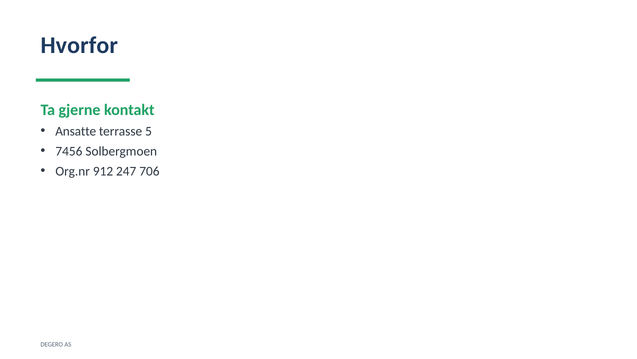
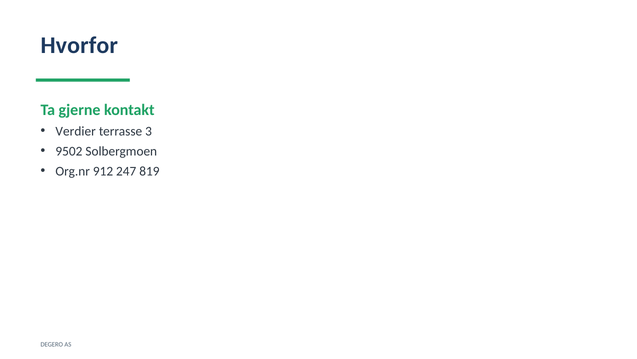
Ansatte: Ansatte -> Verdier (76, 131)
5: 5 -> 3 (149, 131)
7456: 7456 -> 9502 (69, 151)
706: 706 -> 819 (149, 171)
